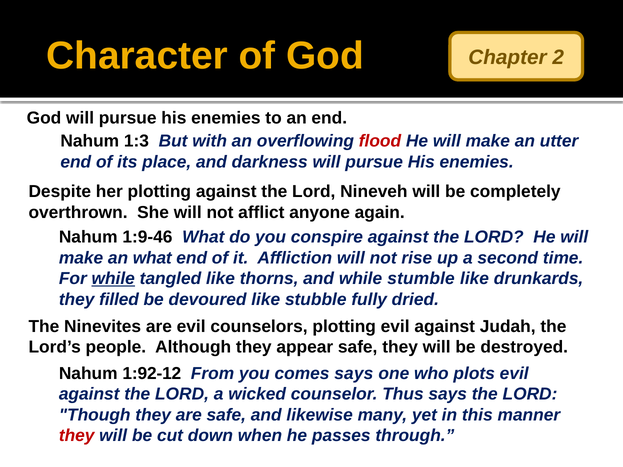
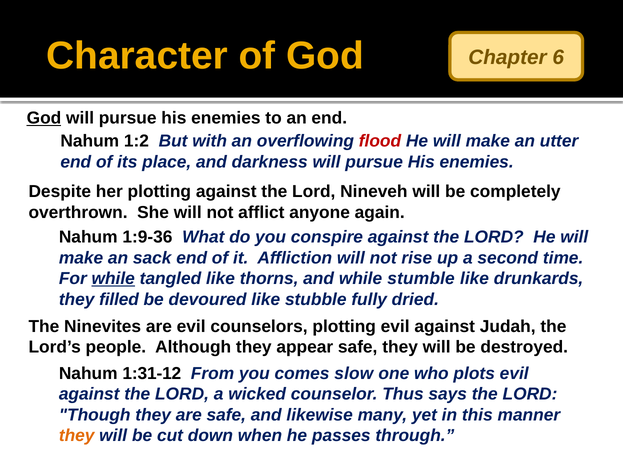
2: 2 -> 6 (558, 58)
God underline: none -> present (44, 118)
1:3: 1:3 -> 1:2 (136, 141)
1:9-46: 1:9-46 -> 1:9-36 (147, 237)
an what: what -> sack (152, 258)
1:92-12: 1:92-12 -> 1:31-12 (152, 374)
comes says: says -> slow (354, 374)
they colour: red -> orange (77, 436)
